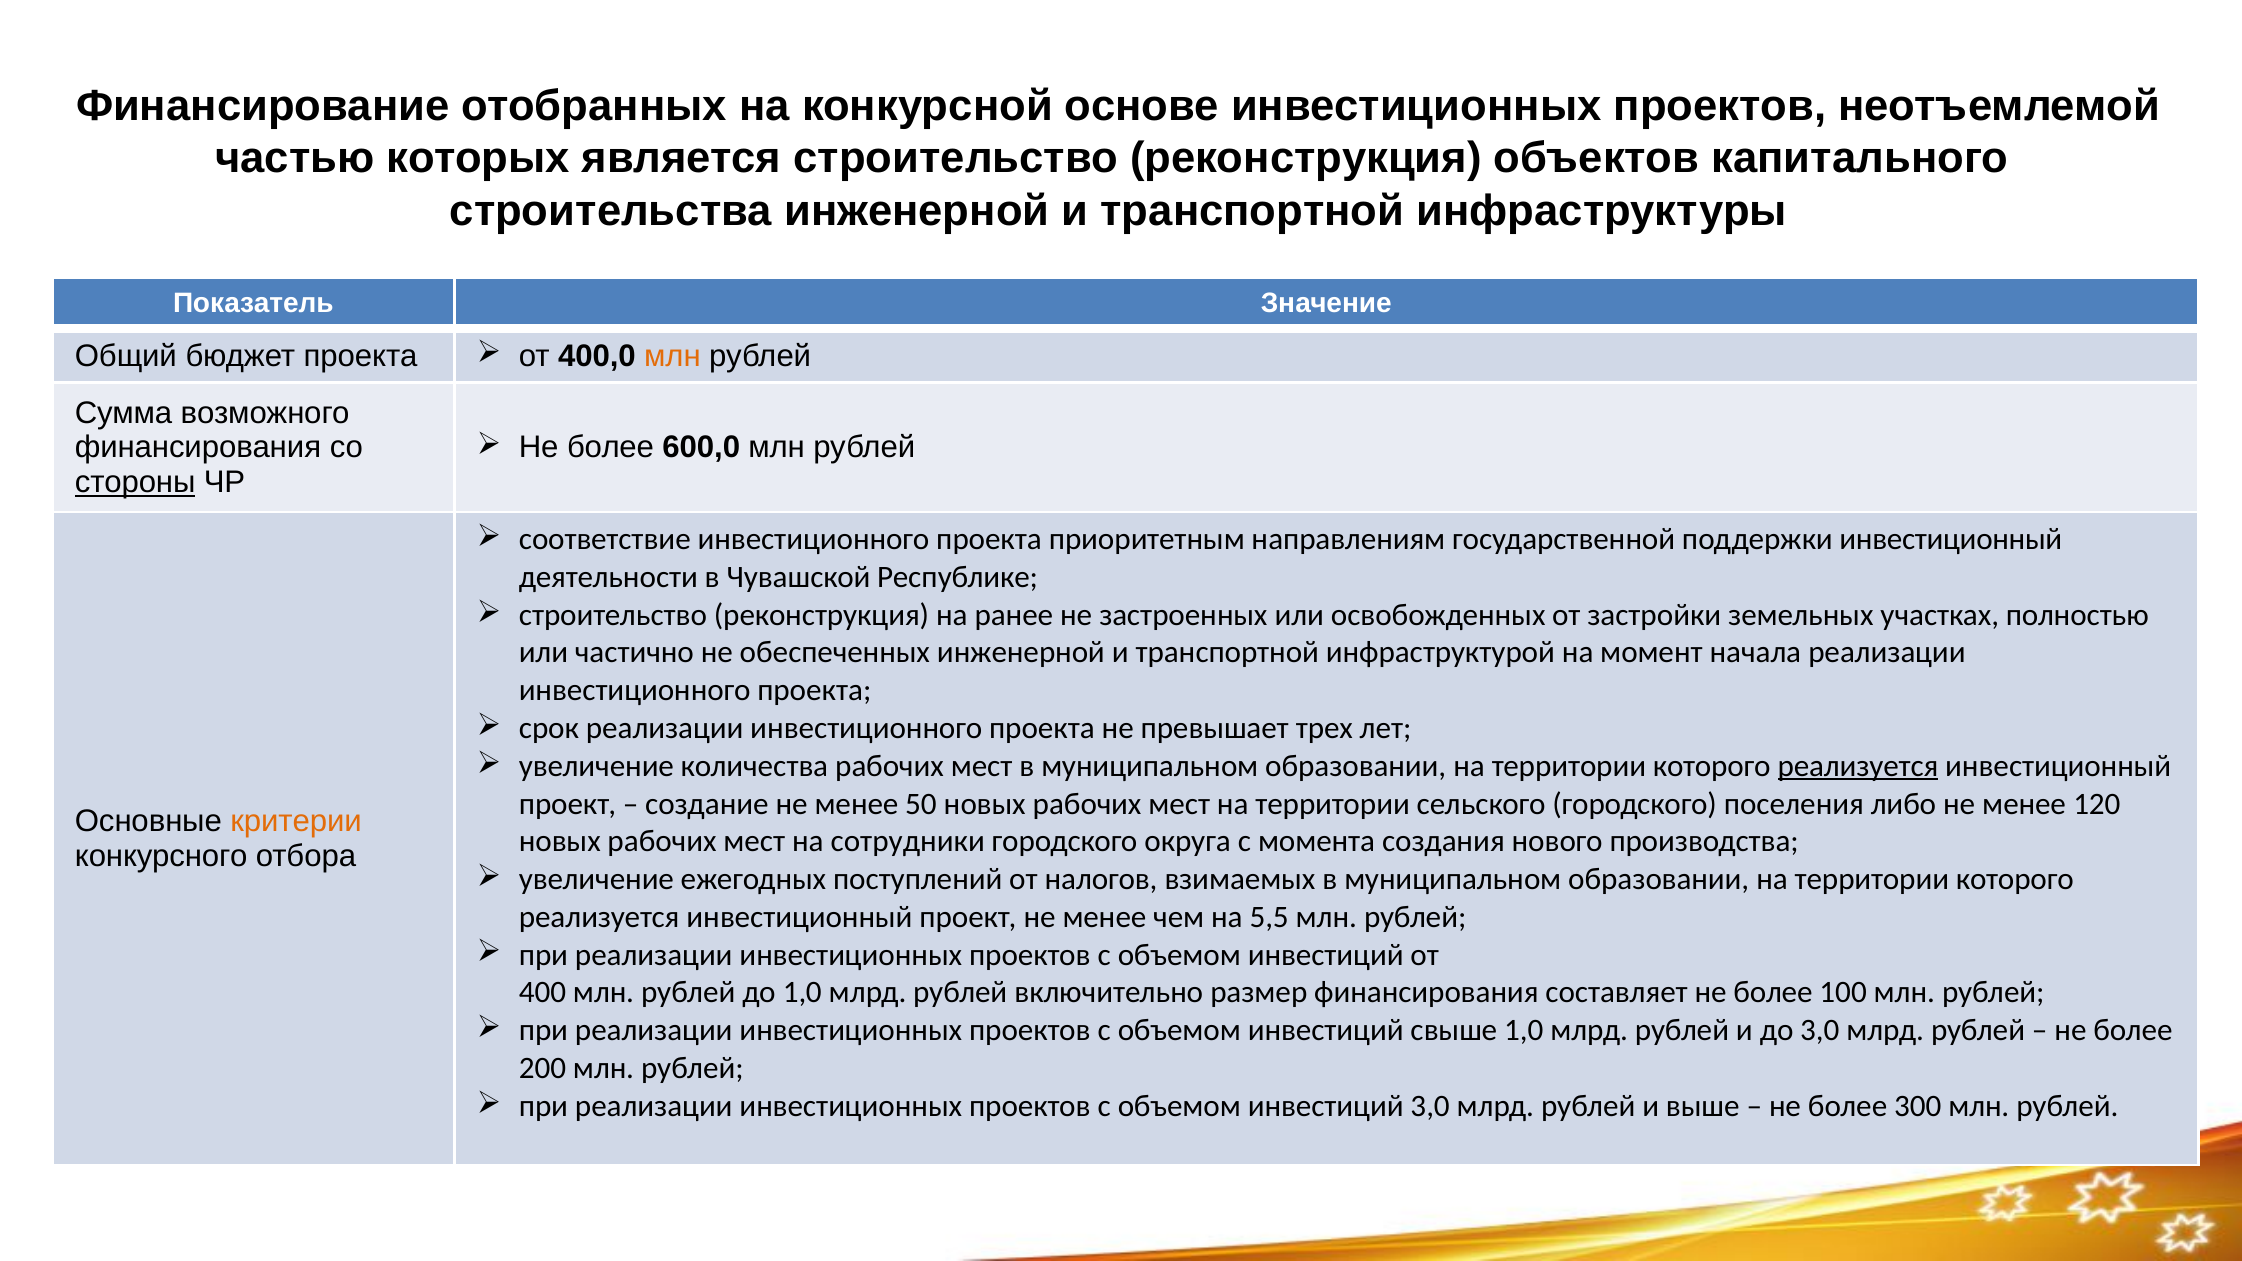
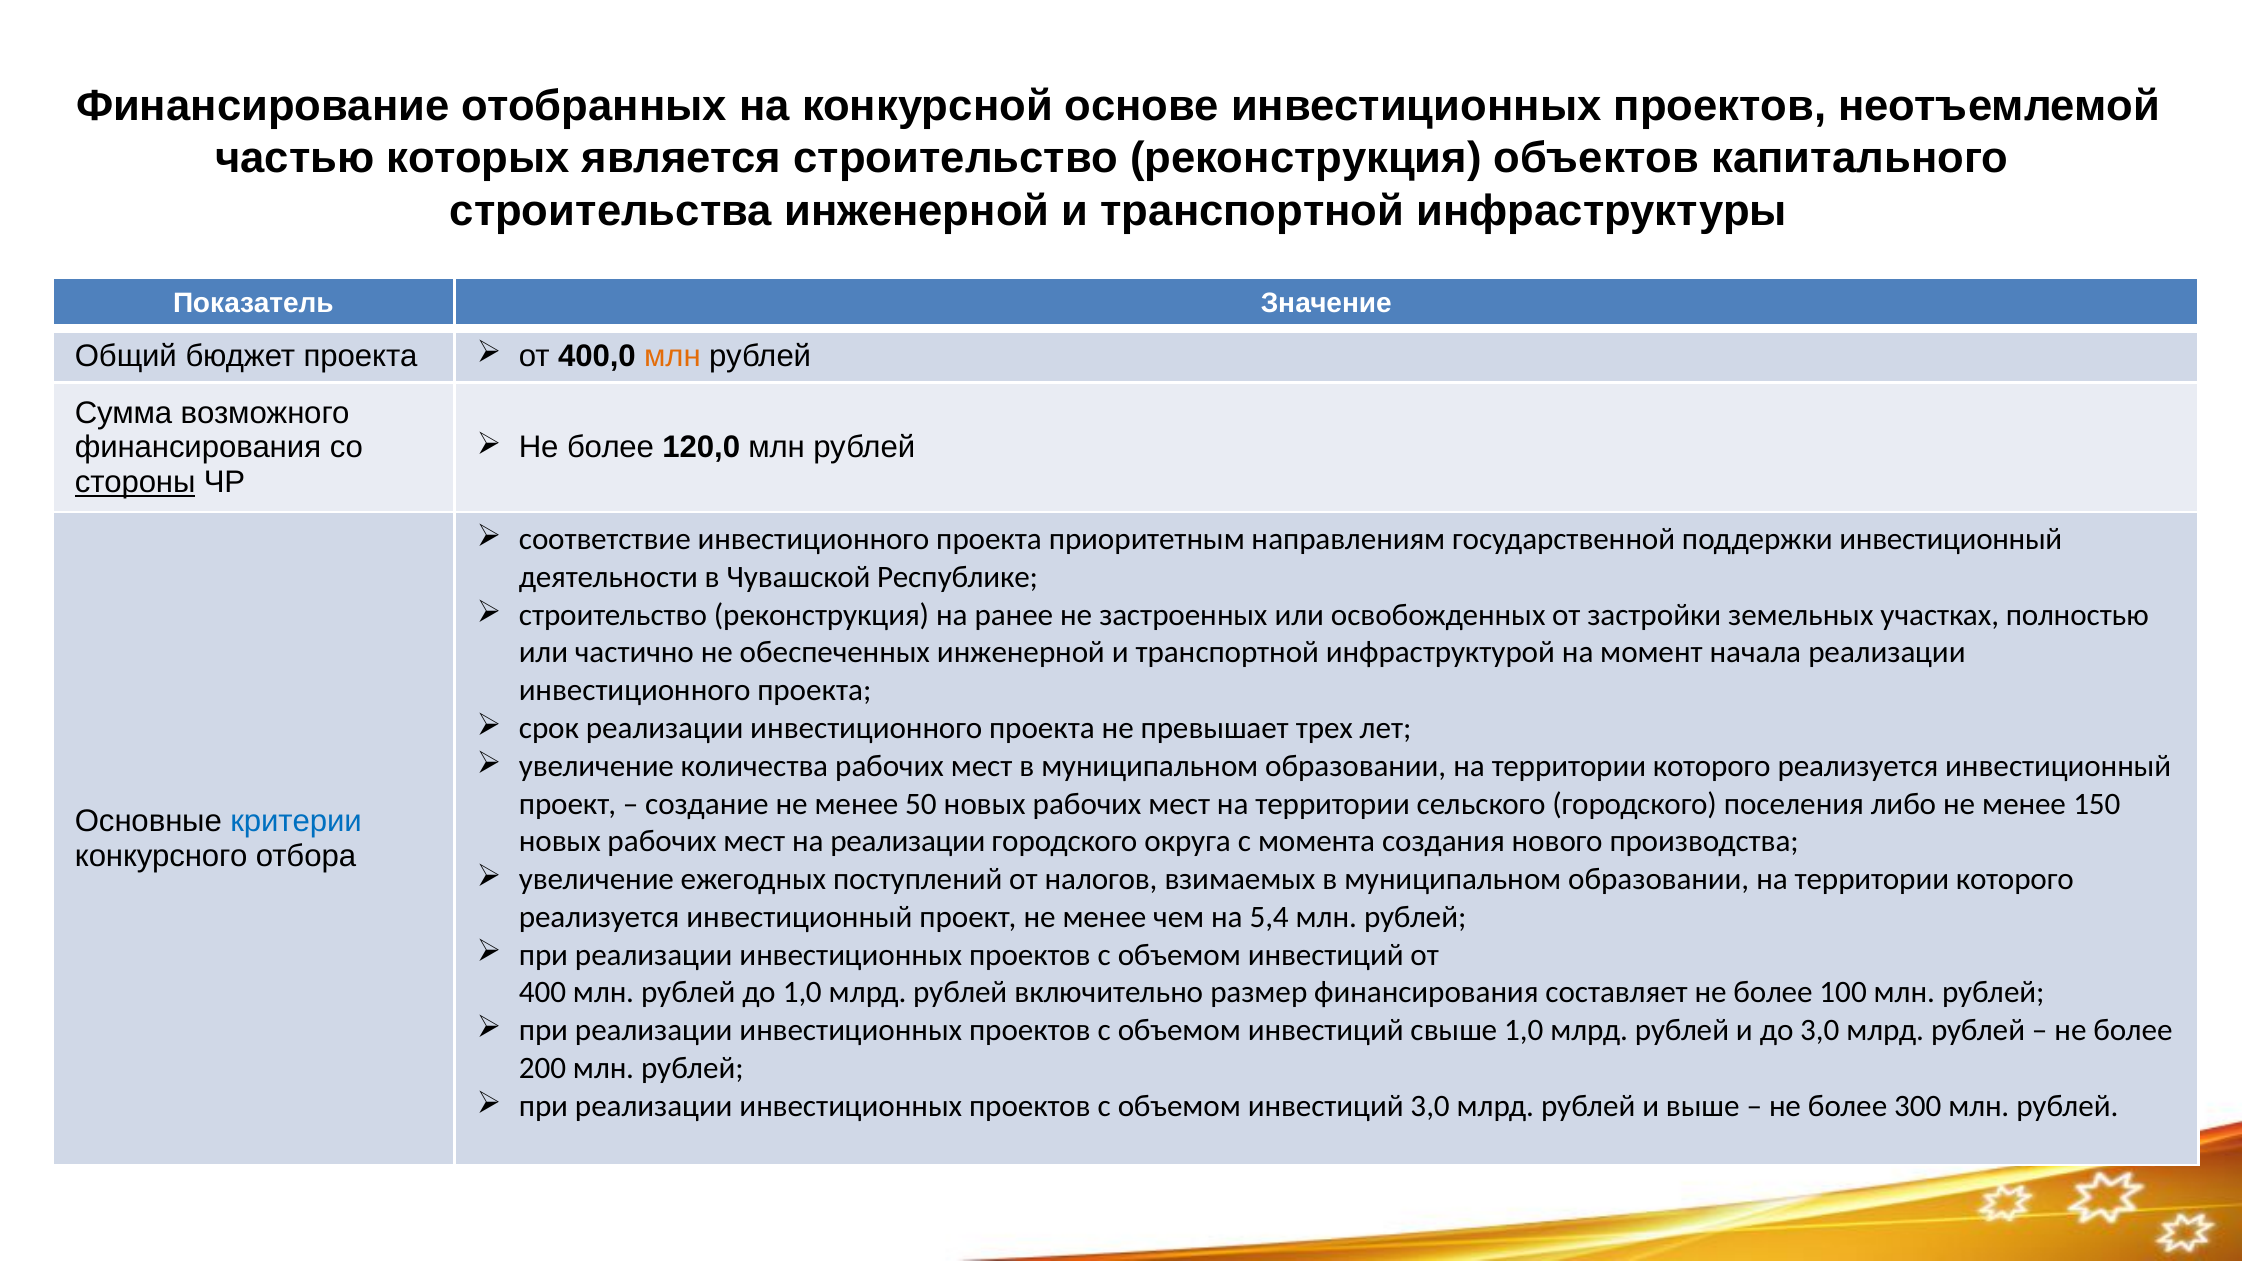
600,0: 600,0 -> 120,0 (701, 448)
реализуется underline: present -> none (1858, 766)
120: 120 -> 150 (2097, 804)
критерии colour: orange -> blue (296, 821)
на сотрудники: сотрудники -> реализации (908, 842)
5,5: 5,5 -> 5,4 (1269, 917)
